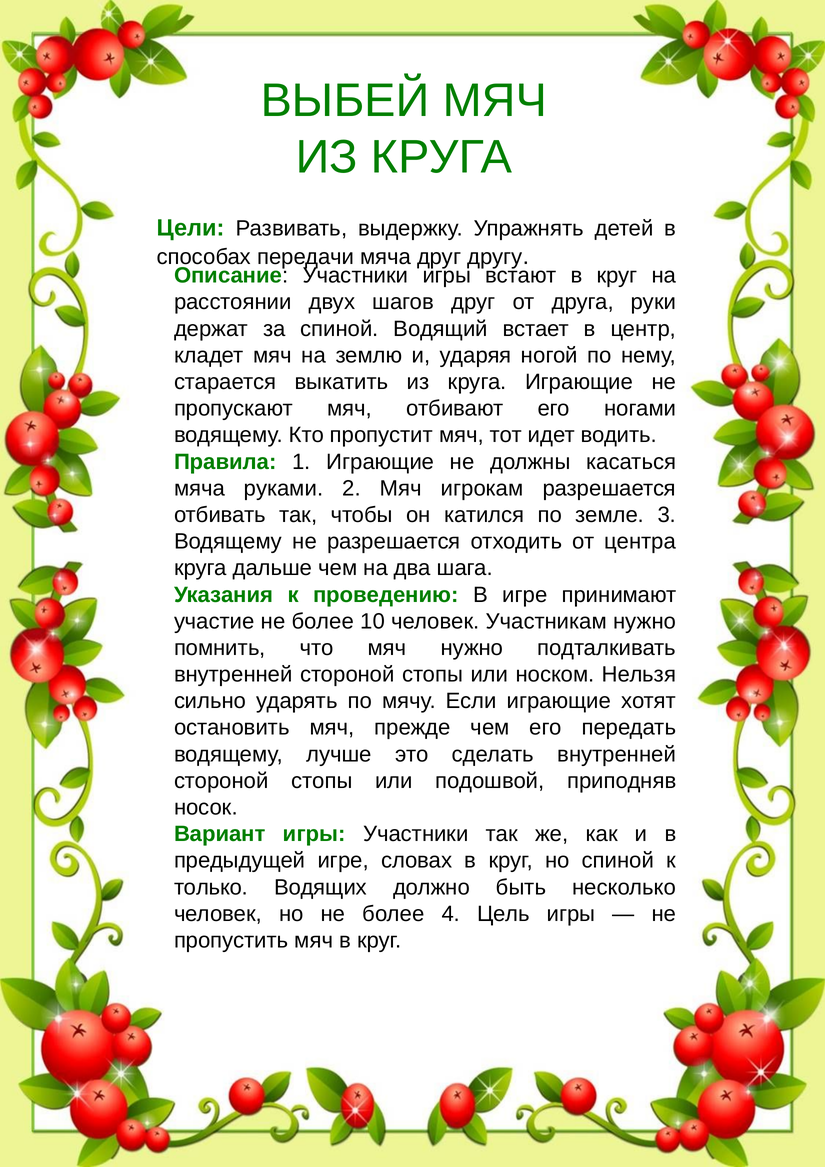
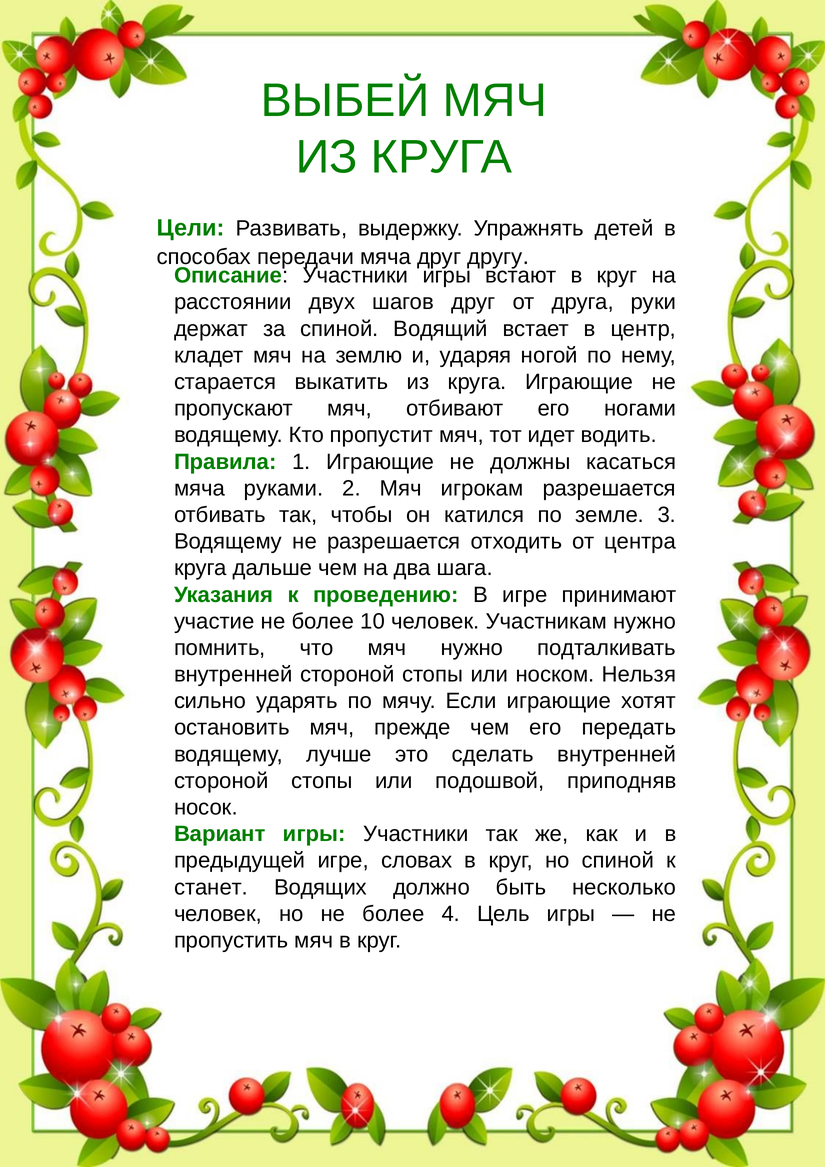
только: только -> станет (211, 887)
